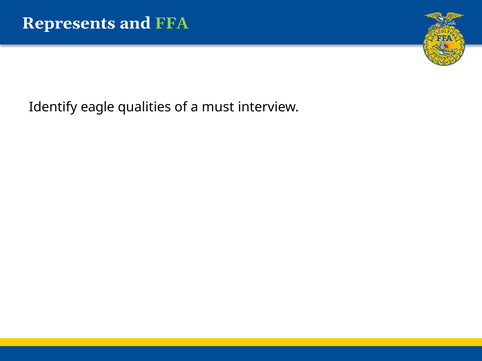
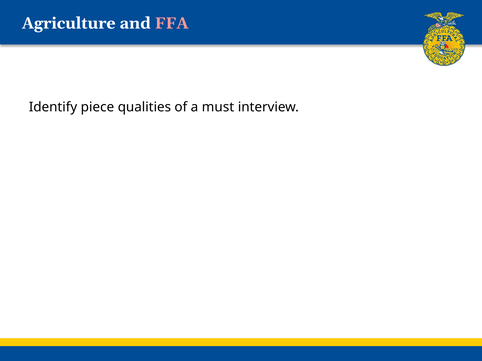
Represents: Represents -> Agriculture (69, 23)
FFA colour: light green -> pink (172, 23)
eagle: eagle -> piece (97, 107)
